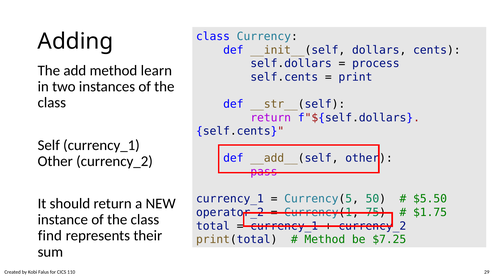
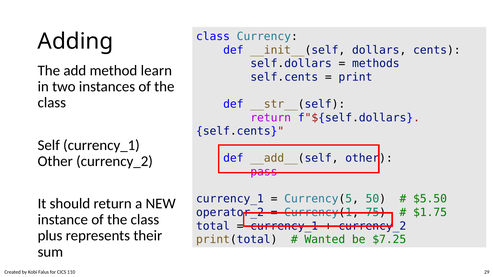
process: process -> methods (376, 64)
find: find -> plus (50, 236)
Method: Method -> Wanted (325, 240)
